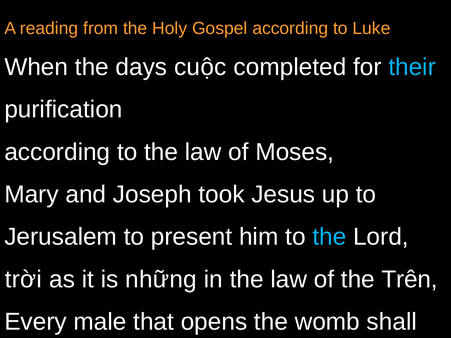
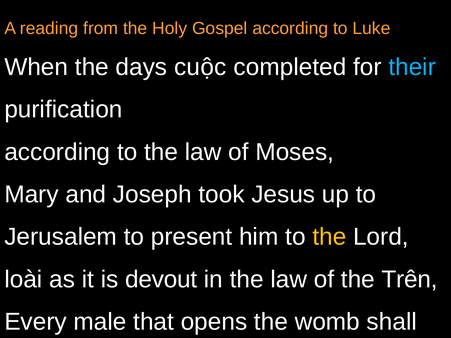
the colour: light blue -> yellow (329, 237)
trời: trời -> loài (23, 280)
những: những -> devout (161, 280)
